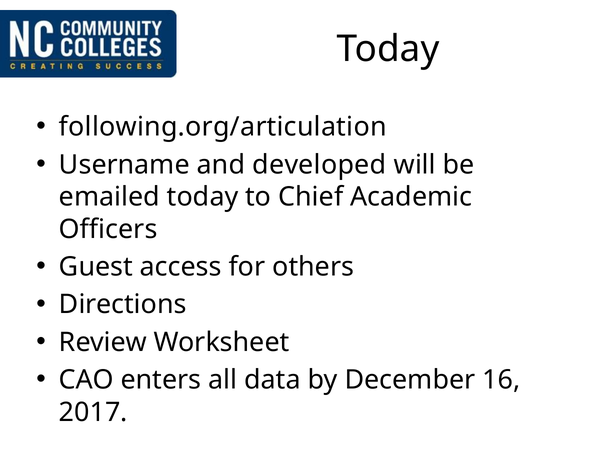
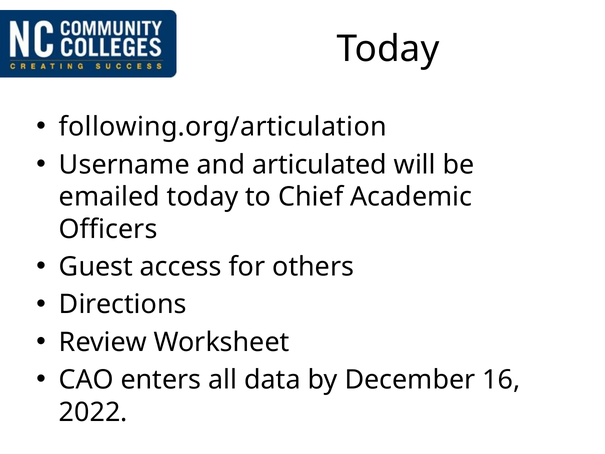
developed: developed -> articulated (320, 165)
2017: 2017 -> 2022 (93, 412)
